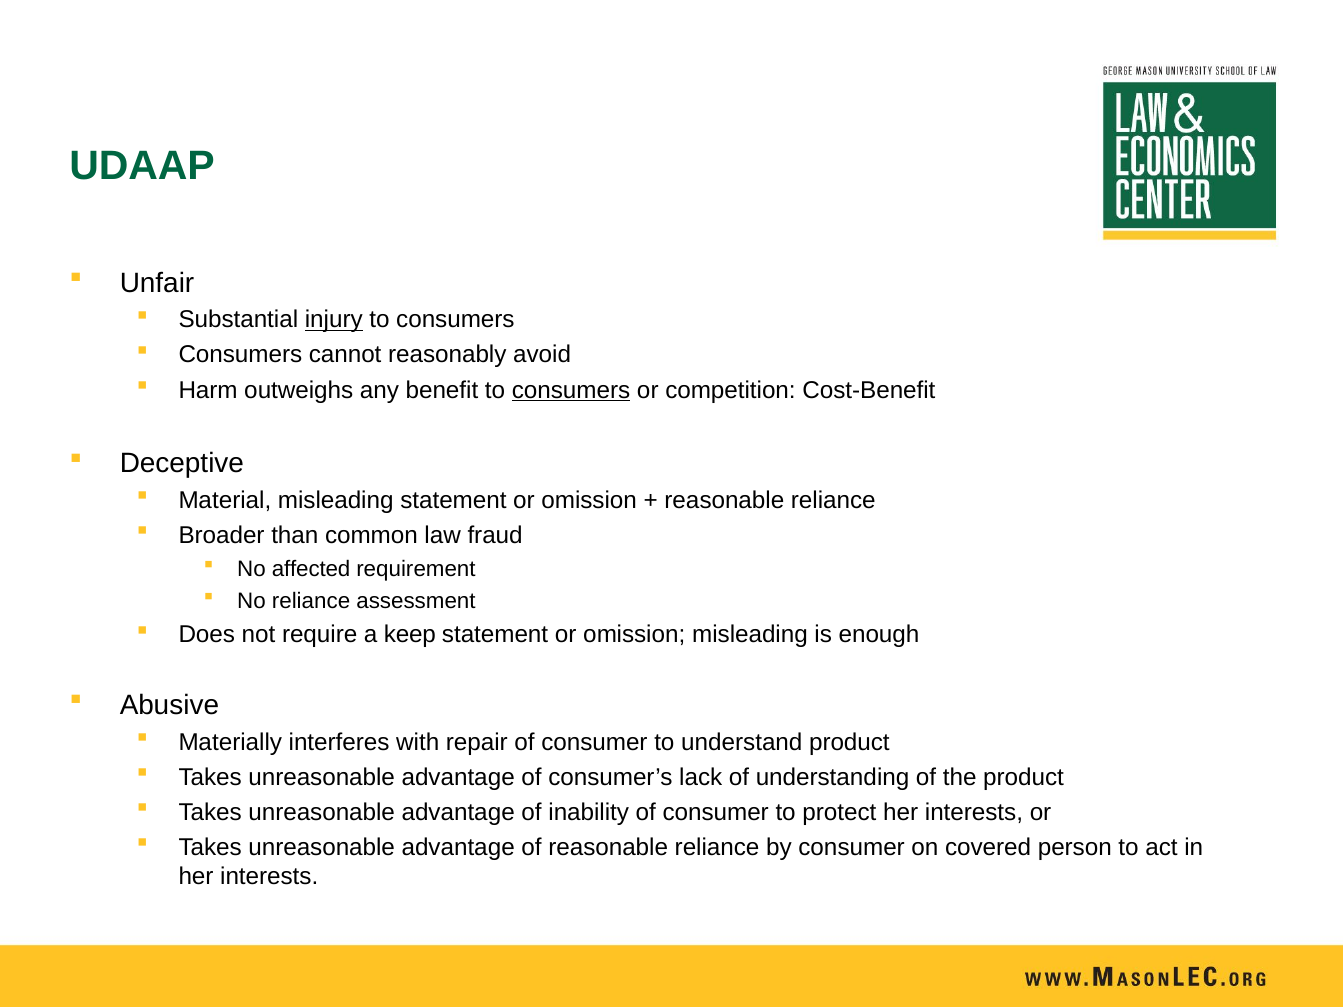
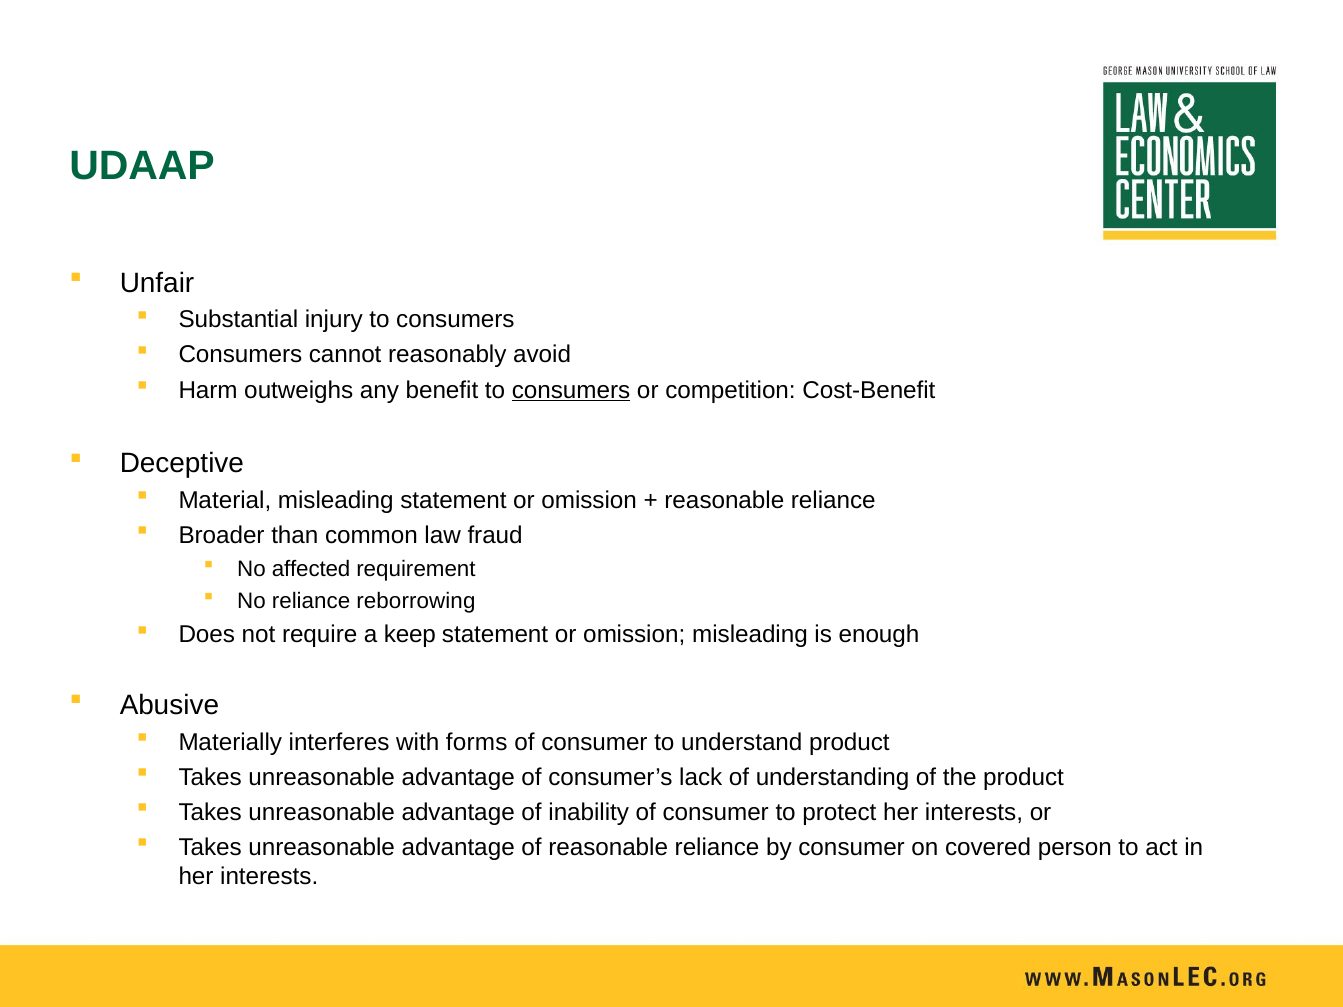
injury underline: present -> none (334, 320)
assessment: assessment -> reborrowing (416, 601)
repair: repair -> forms (477, 743)
